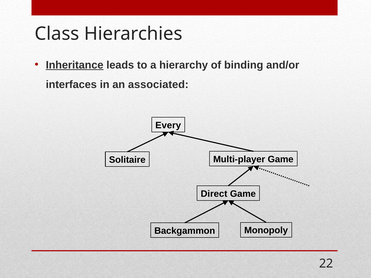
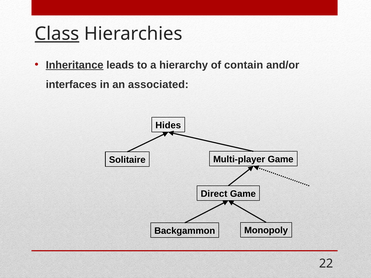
Class underline: none -> present (57, 34)
binding: binding -> contain (244, 65)
Every: Every -> Hides (168, 126)
